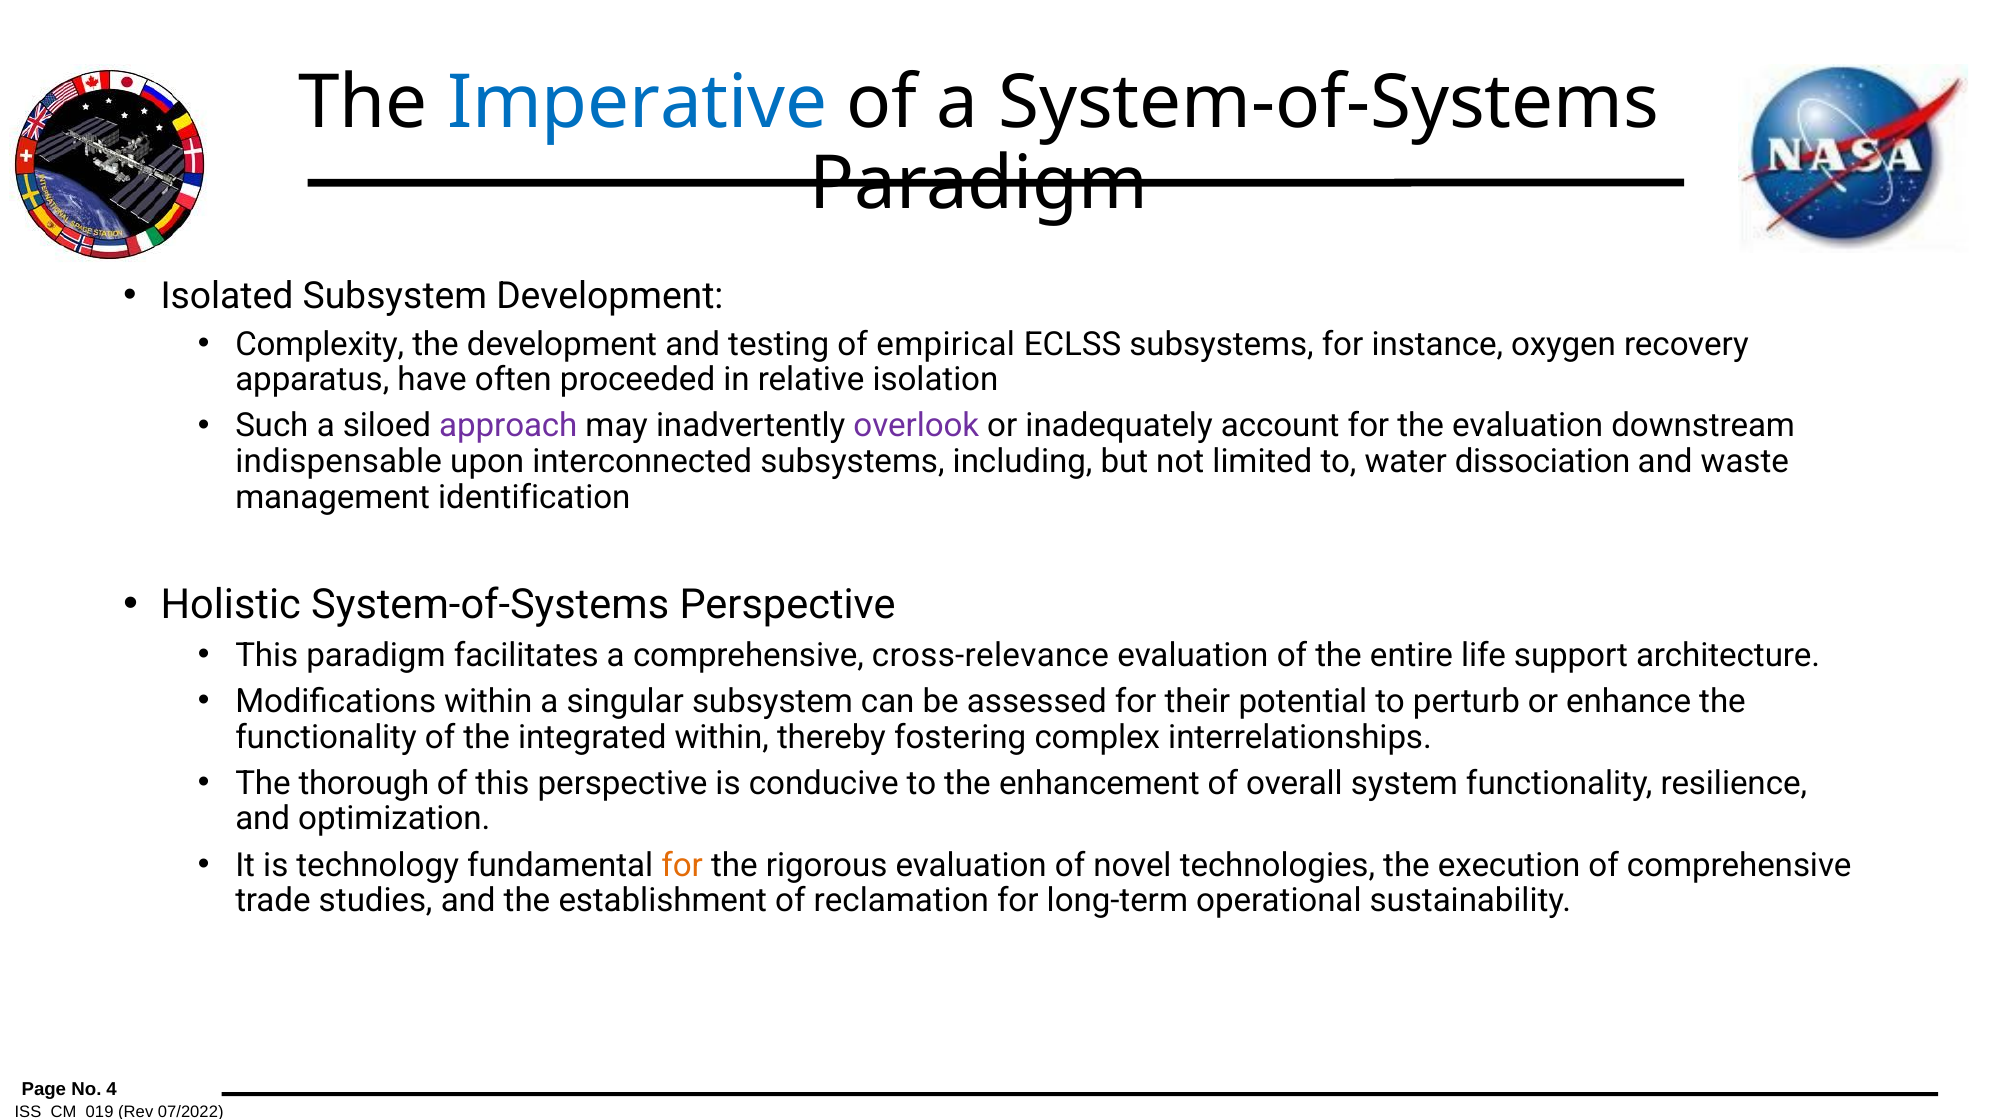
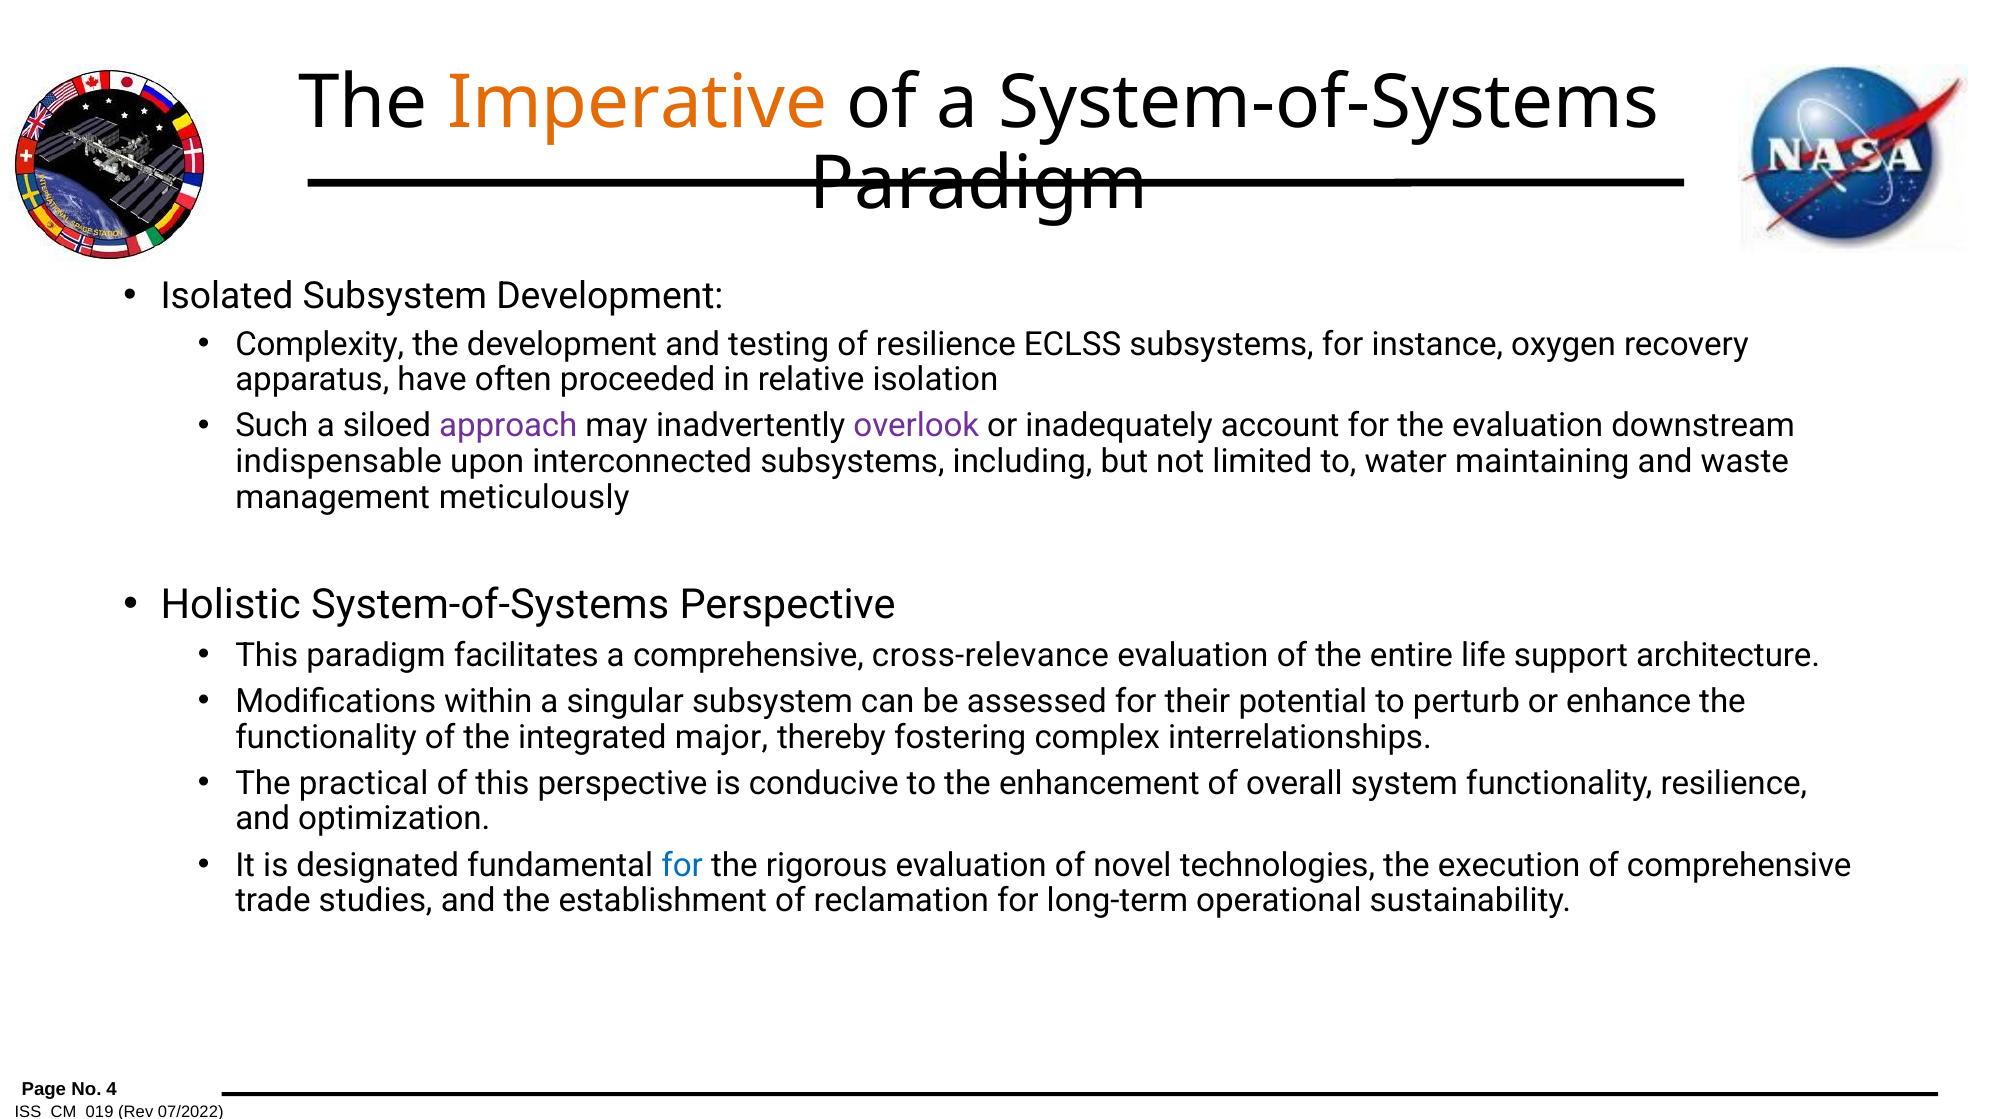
Imperative colour: blue -> orange (637, 103)
of empirical: empirical -> resilience (946, 344)
dissociation: dissociation -> maintaining (1542, 462)
identification: identification -> meticulously (534, 498)
integrated within: within -> major (722, 737)
thorough: thorough -> practical (364, 783)
technology: technology -> designated (378, 865)
for colour: orange -> blue (682, 865)
